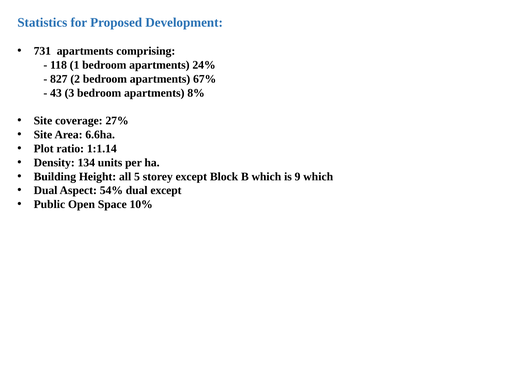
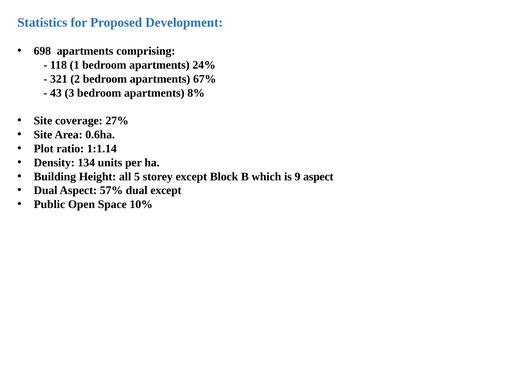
731: 731 -> 698 (42, 51)
827: 827 -> 321 (59, 79)
6.6ha: 6.6ha -> 0.6ha (100, 135)
9 which: which -> aspect (318, 176)
54%: 54% -> 57% (111, 190)
